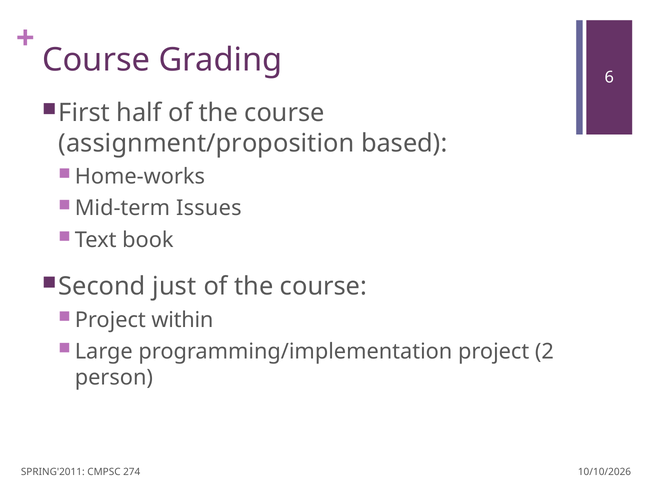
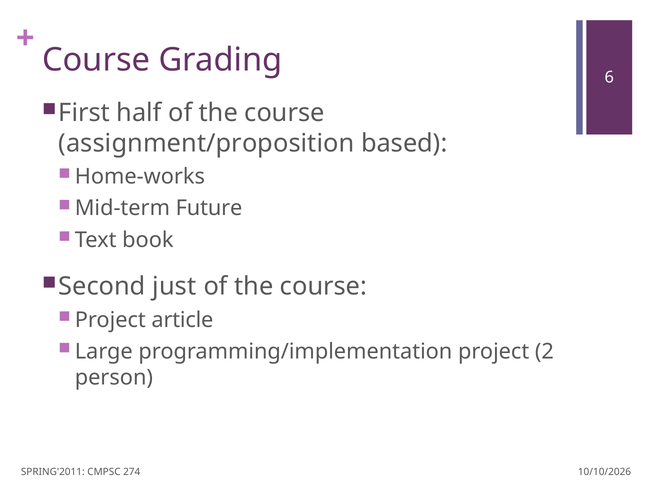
Issues: Issues -> Future (209, 208)
within: within -> article (182, 320)
